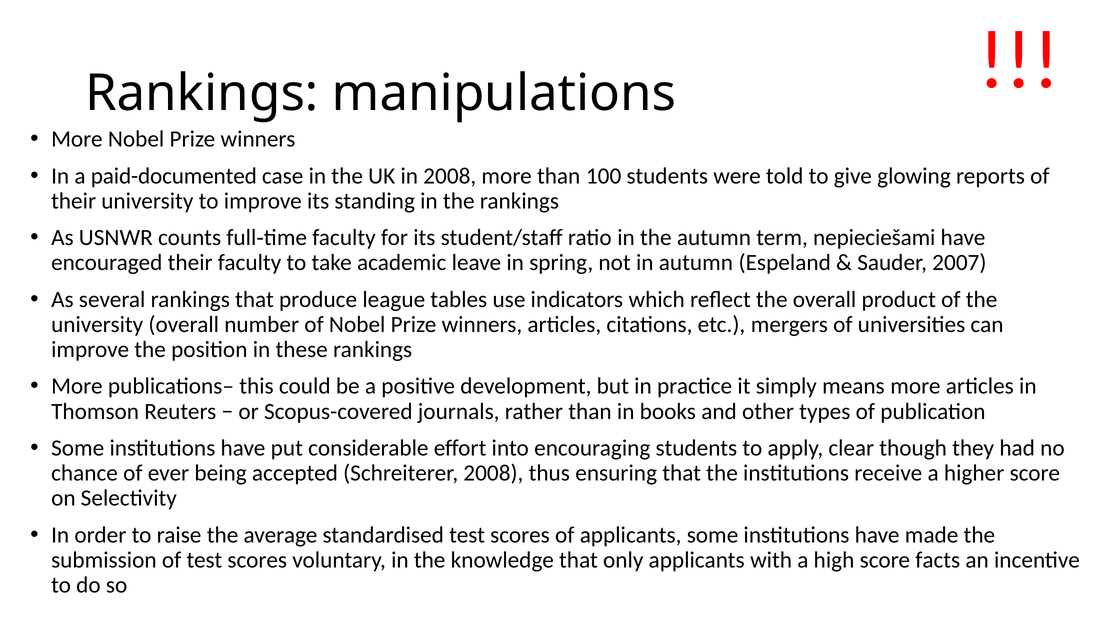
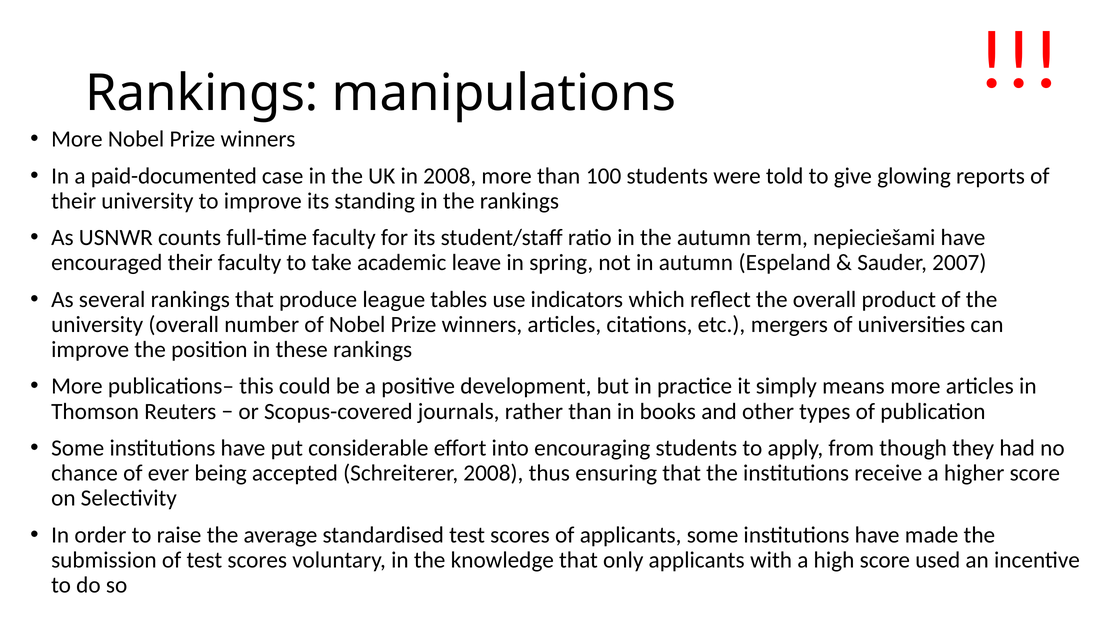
clear: clear -> from (851, 448)
facts: facts -> used (938, 560)
